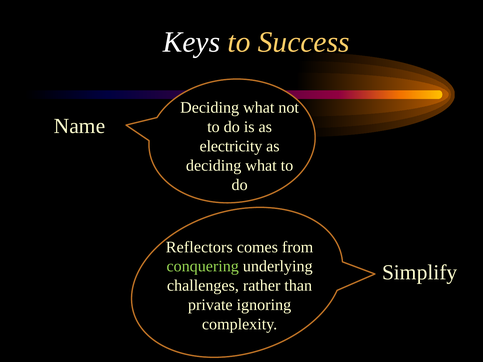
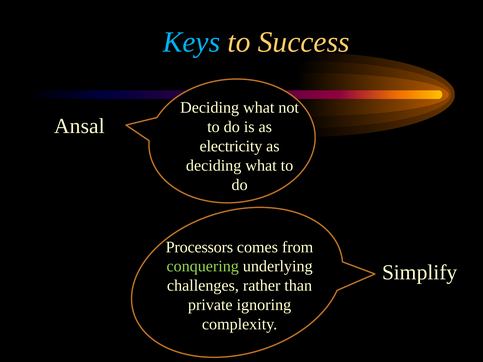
Keys colour: white -> light blue (192, 42)
Name: Name -> Ansal (79, 126)
Reflectors: Reflectors -> Processors (199, 247)
